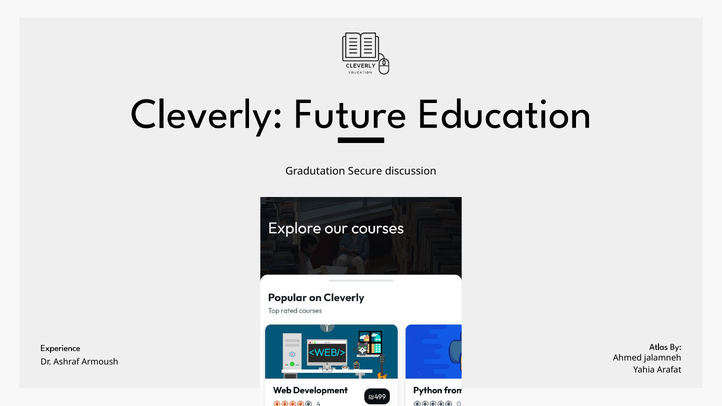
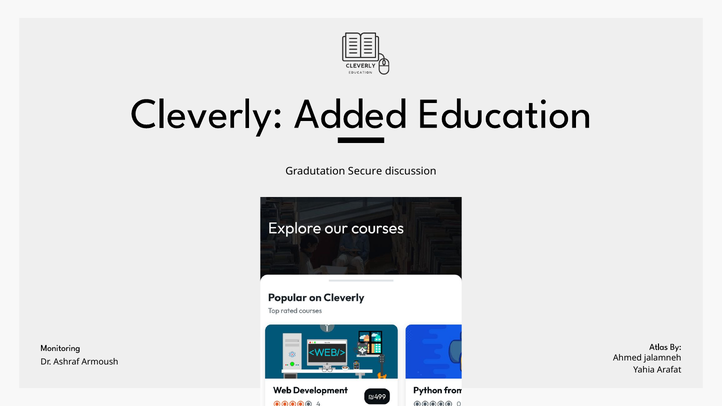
Future: Future -> Added (350, 114)
Experience: Experience -> Monitoring (60, 348)
